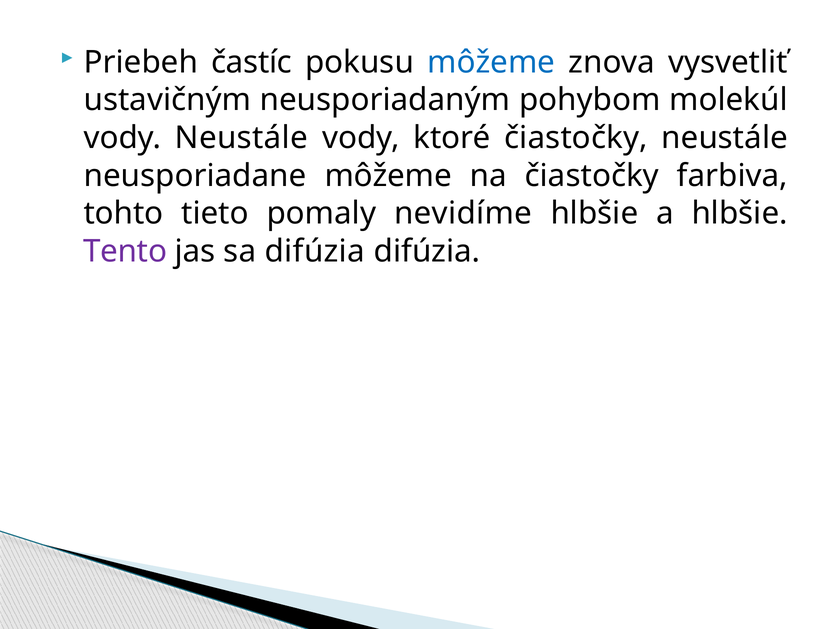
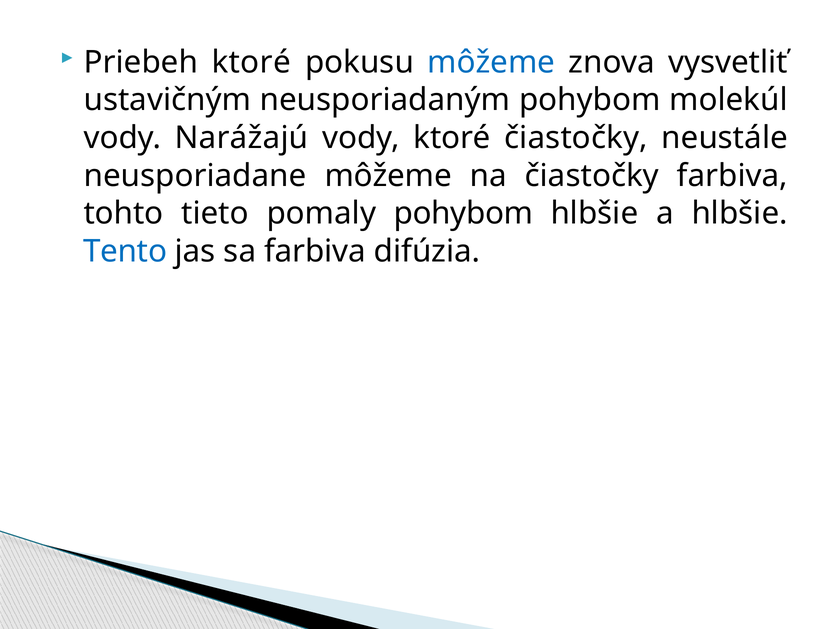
Priebeh častíc: častíc -> ktoré (251, 62)
vody Neustále: Neustále -> Narážajú (242, 138)
pomaly nevidíme: nevidíme -> pohybom (463, 213)
Tento colour: purple -> blue (125, 251)
sa difúzia: difúzia -> farbiva (315, 251)
